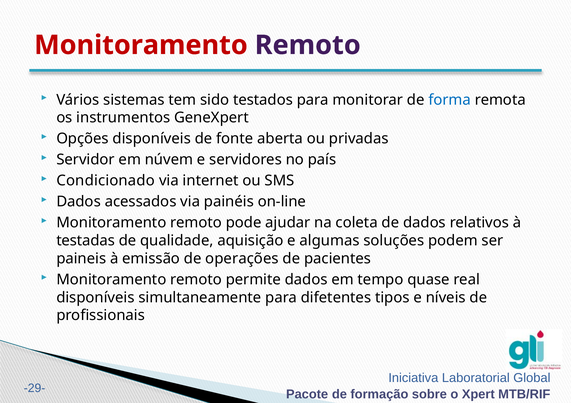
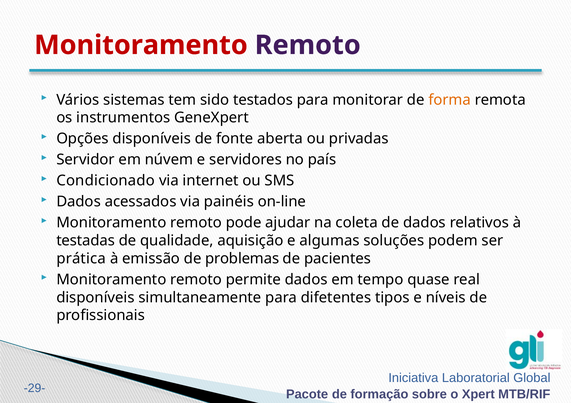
forma colour: blue -> orange (450, 100)
paineis: paineis -> prática (81, 259)
operações: operações -> problemas (242, 259)
